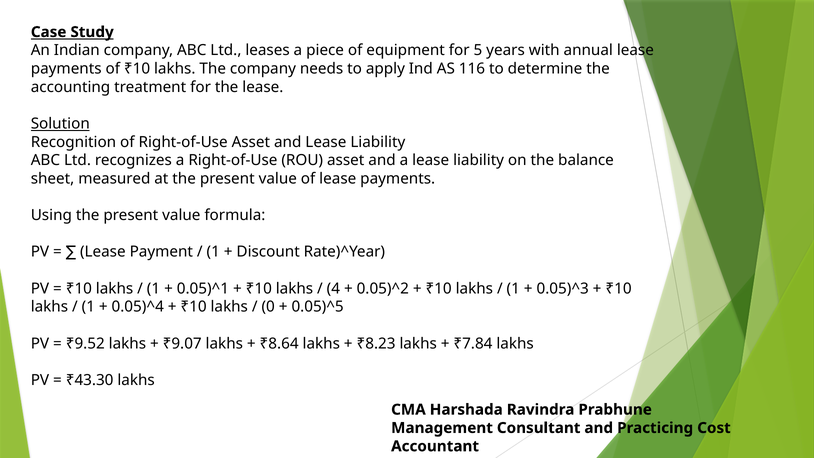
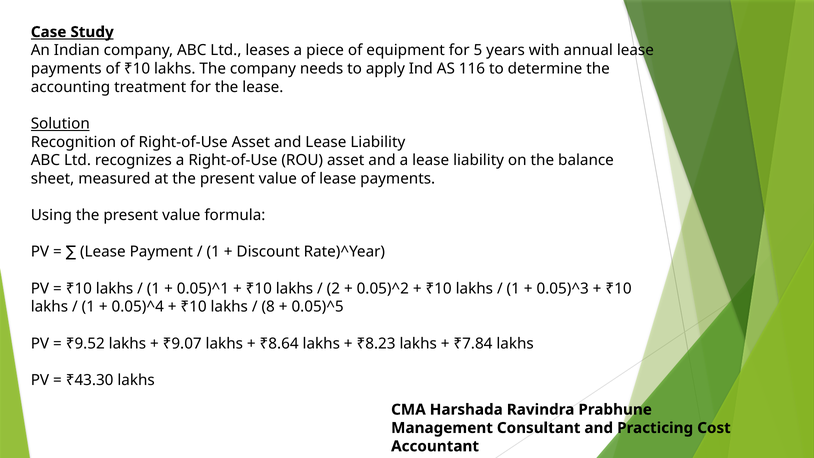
4: 4 -> 2 (333, 288)
0: 0 -> 8 (268, 307)
